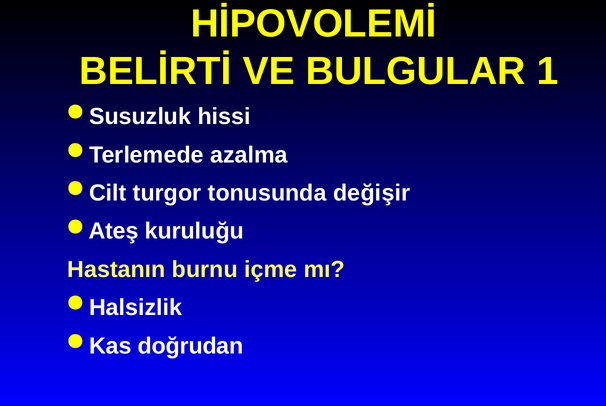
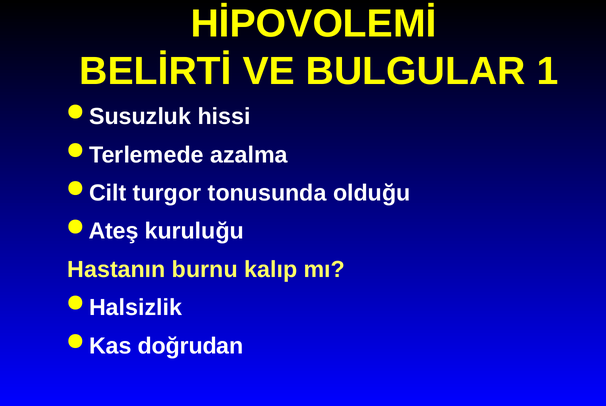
değişir: değişir -> olduğu (372, 193)
içme: içme -> kalıp (271, 269)
